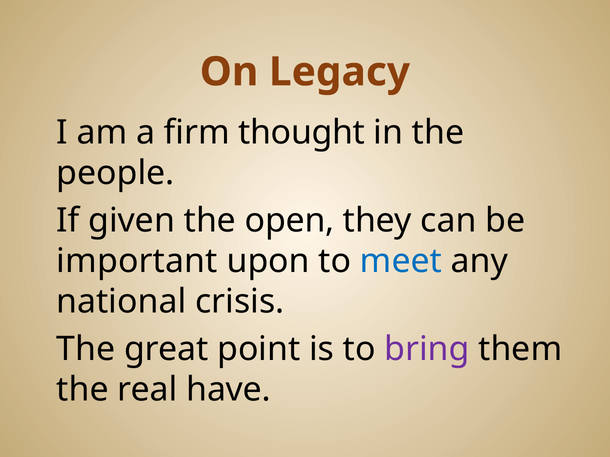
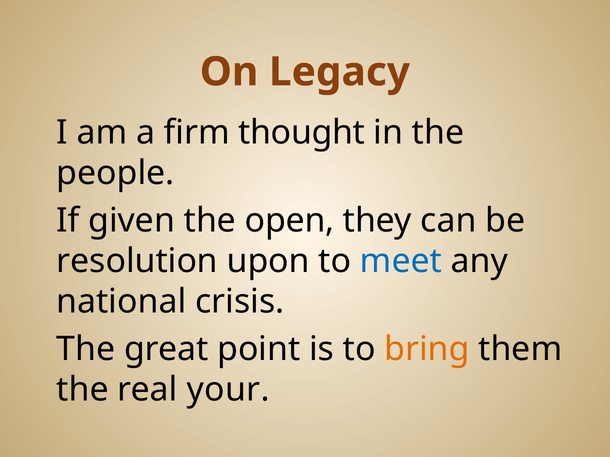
important: important -> resolution (137, 261)
bring colour: purple -> orange (427, 349)
have: have -> your (228, 390)
